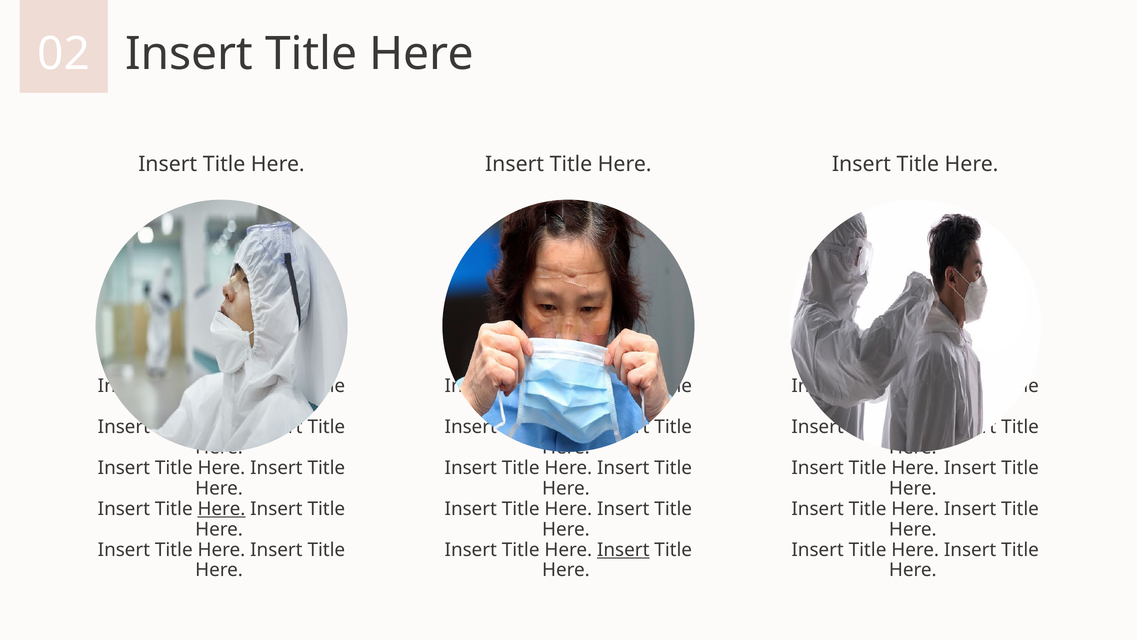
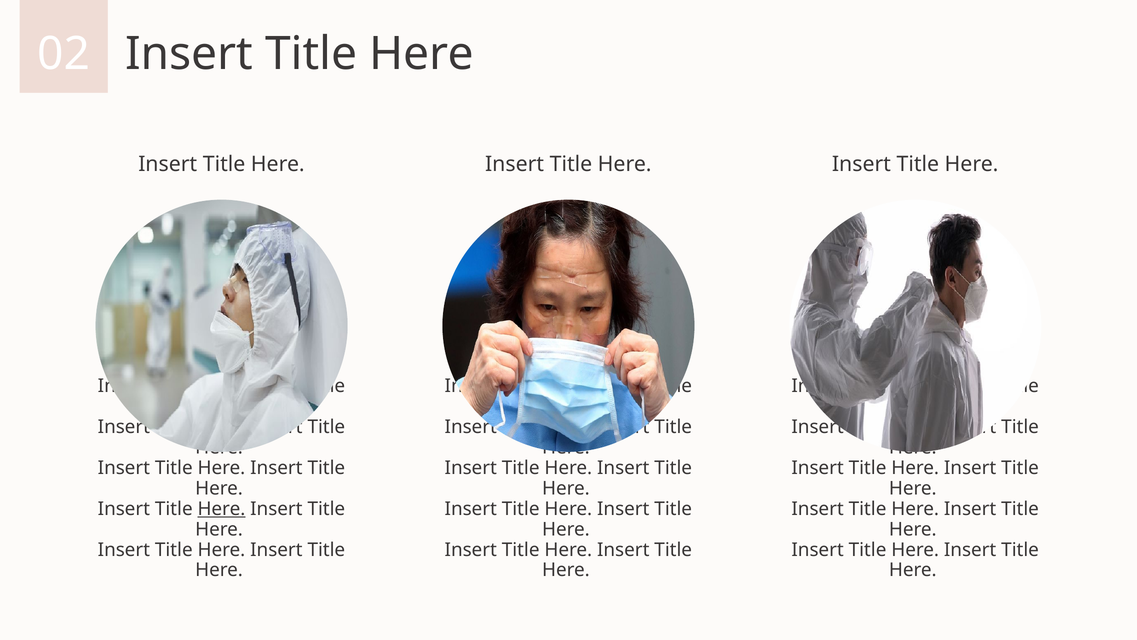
Insert underline: present -> none (623, 549)
